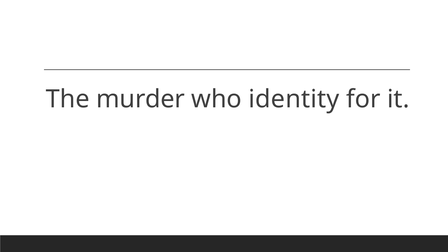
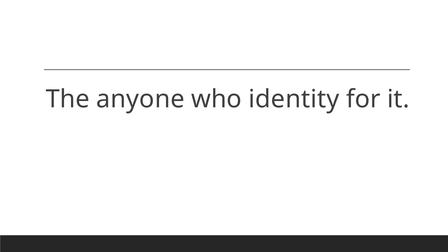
murder: murder -> anyone (140, 99)
